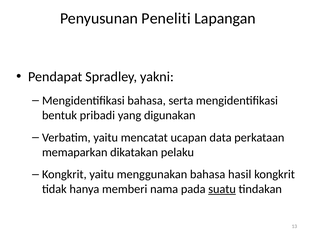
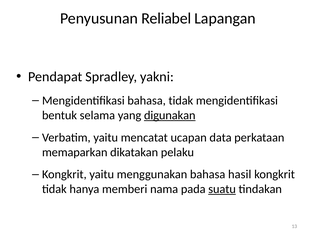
Peneliti: Peneliti -> Reliabel (166, 19)
bahasa serta: serta -> tidak (181, 101)
pribadi: pribadi -> selama (97, 115)
digunakan underline: none -> present (170, 115)
